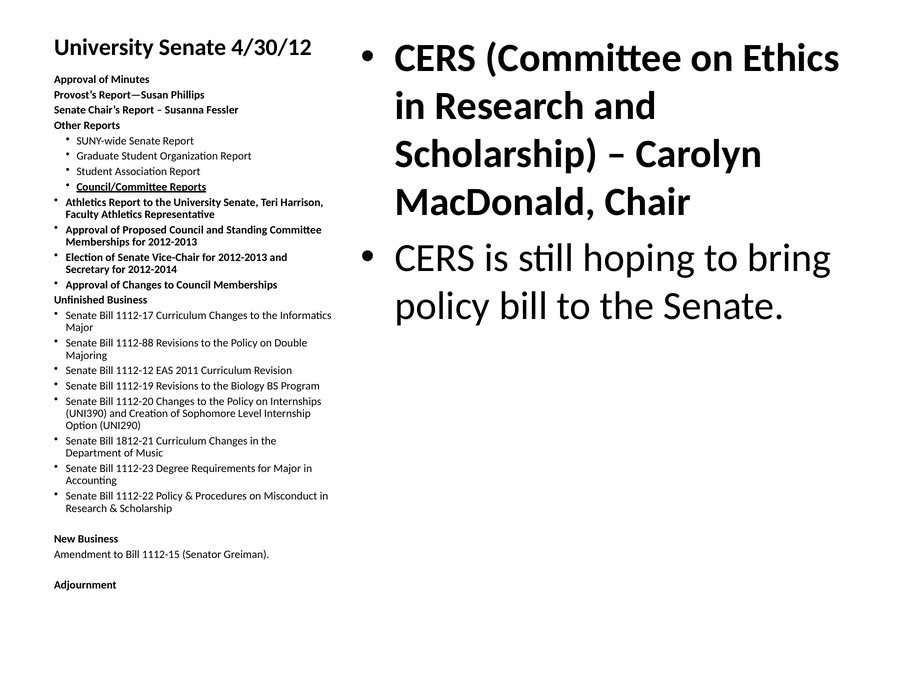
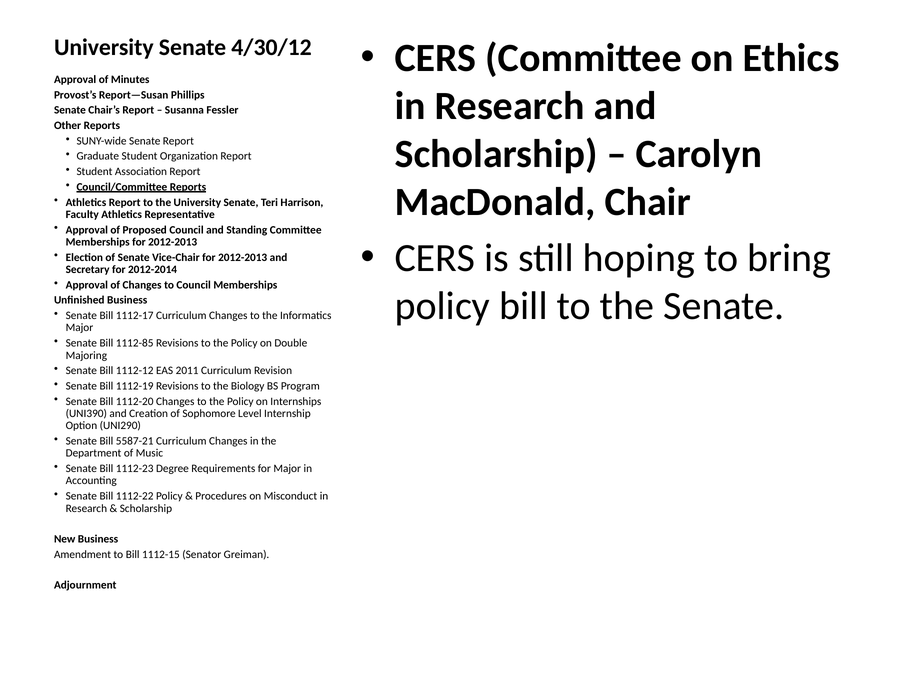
1112-88: 1112-88 -> 1112-85 (135, 343)
1812-21: 1812-21 -> 5587-21 (135, 441)
